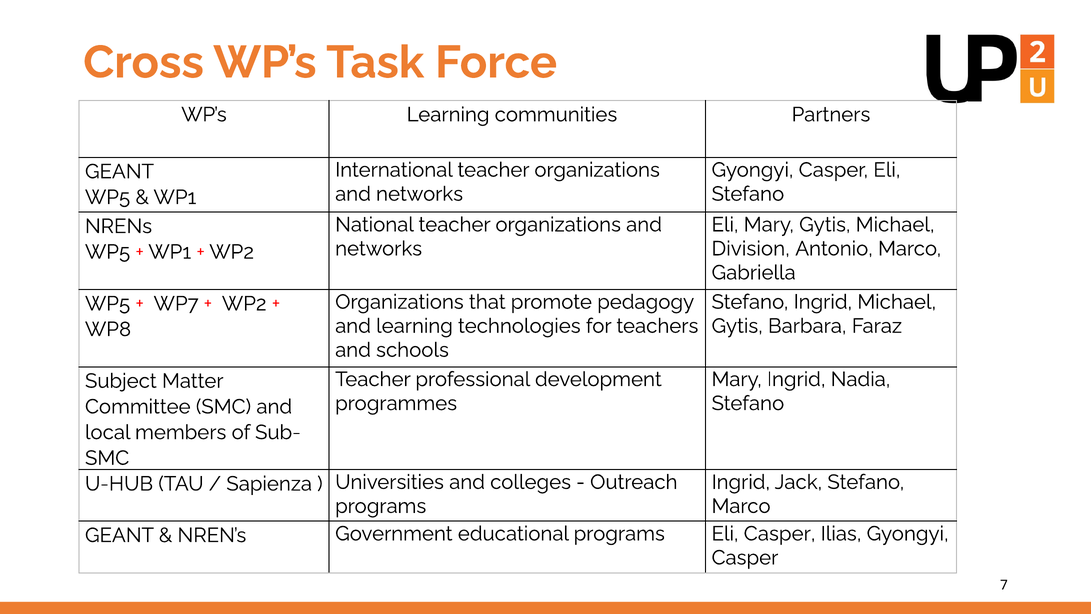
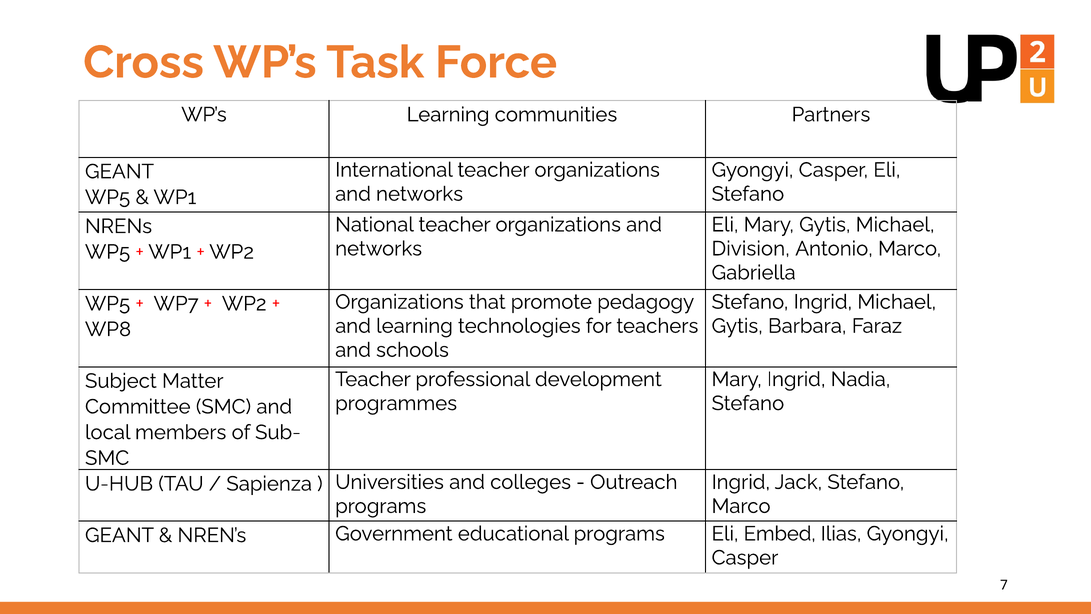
Eli Casper: Casper -> Embed (780, 533)
